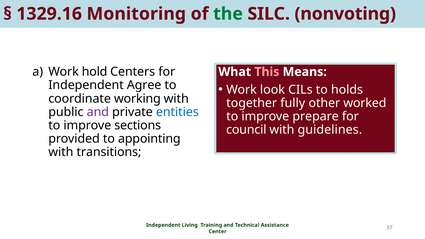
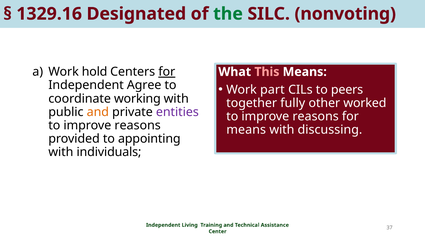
Monitoring: Monitoring -> Designated (136, 14)
for underline: none -> present (167, 72)
look: look -> part (272, 90)
holds: holds -> peers (347, 90)
and colour: purple -> orange (98, 112)
entities colour: blue -> purple (177, 112)
prepare: prepare -> reasons (316, 116)
sections: sections -> reasons (138, 125)
council: council -> means (246, 130)
guidelines: guidelines -> discussing (330, 130)
transitions: transitions -> individuals (109, 152)
